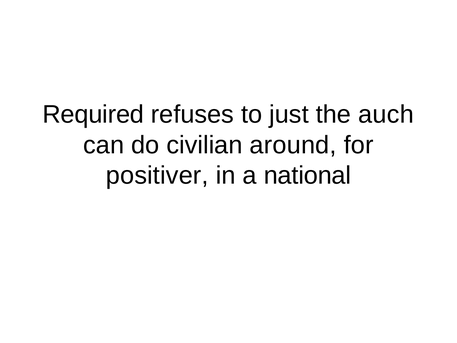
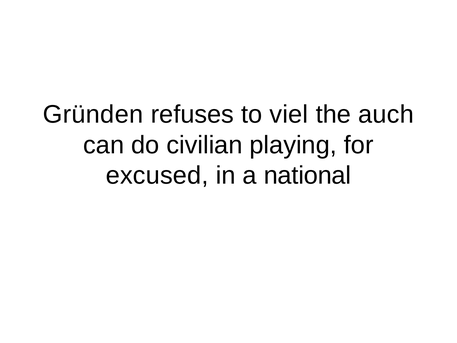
Required: Required -> Gründen (93, 115)
just: just -> viel (289, 115)
around: around -> playing (293, 145)
positiver: positiver -> excused (157, 175)
